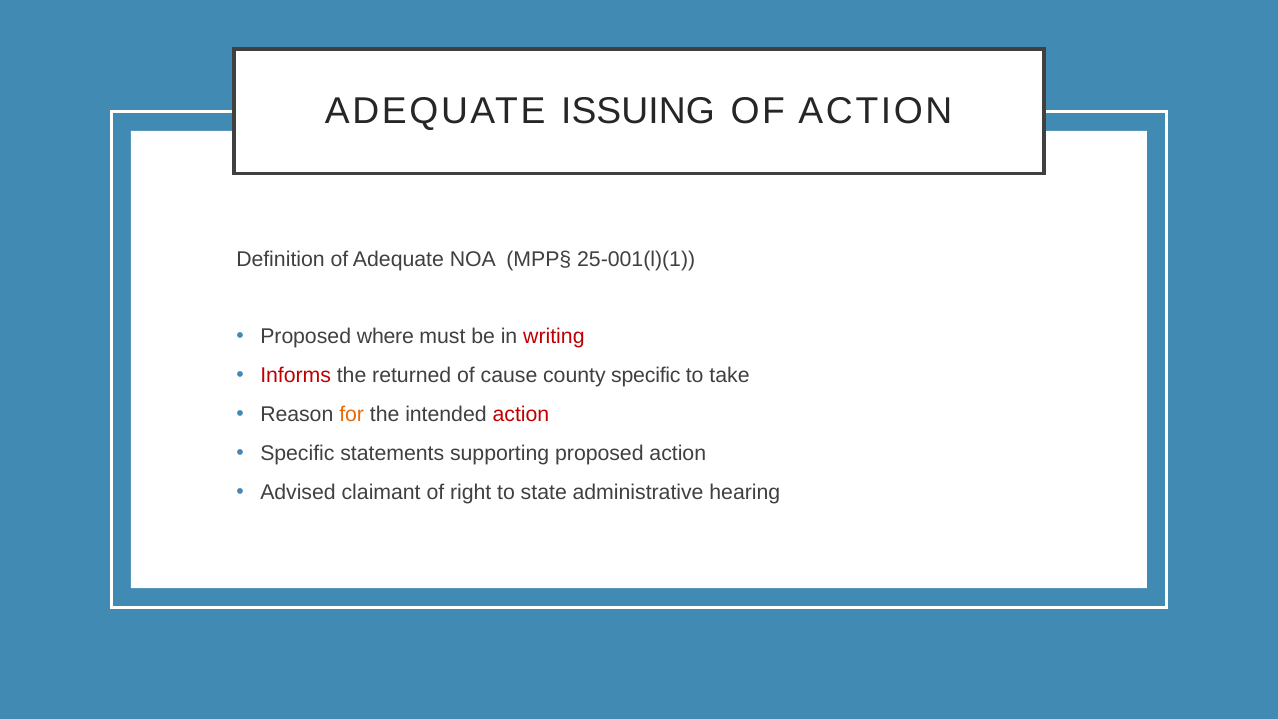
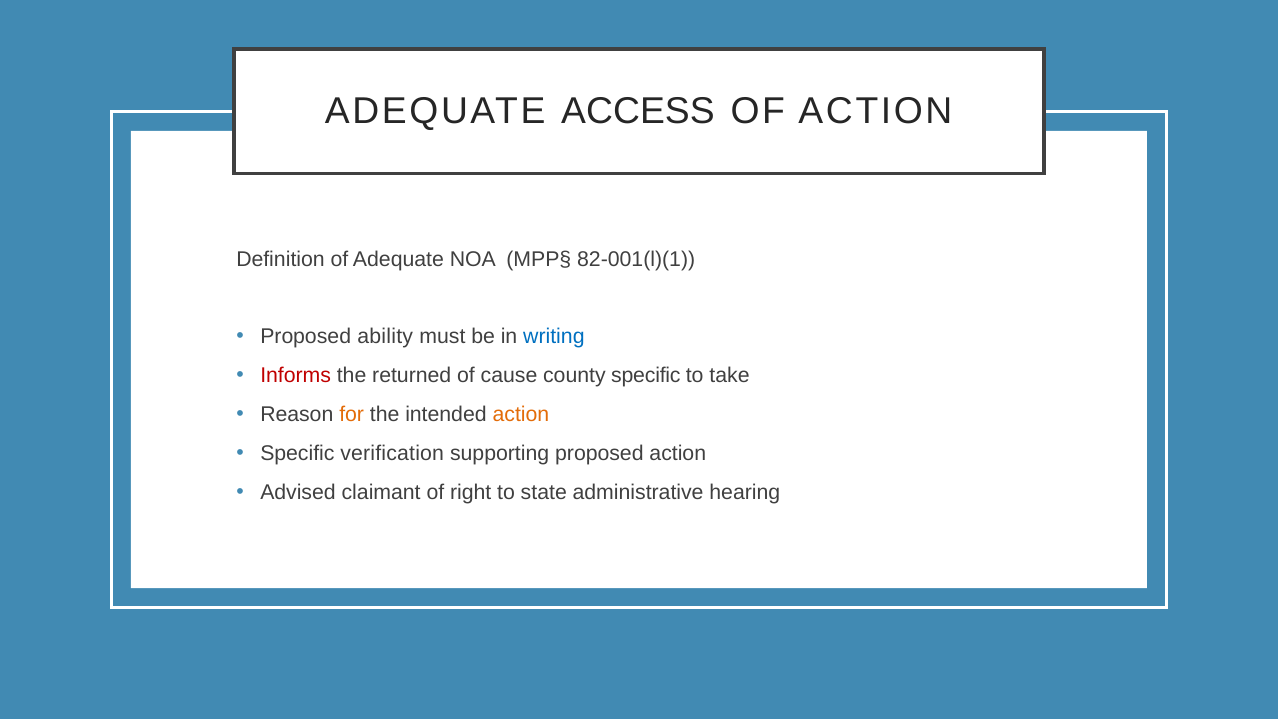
ISSUING: ISSUING -> ACCESS (638, 111)
25-001(l)(1: 25-001(l)(1 -> 82-001(l)(1 (636, 259)
where: where -> ability (385, 337)
writing colour: red -> blue (554, 337)
action colour: red -> orange (521, 415)
statements: statements -> verification (392, 453)
